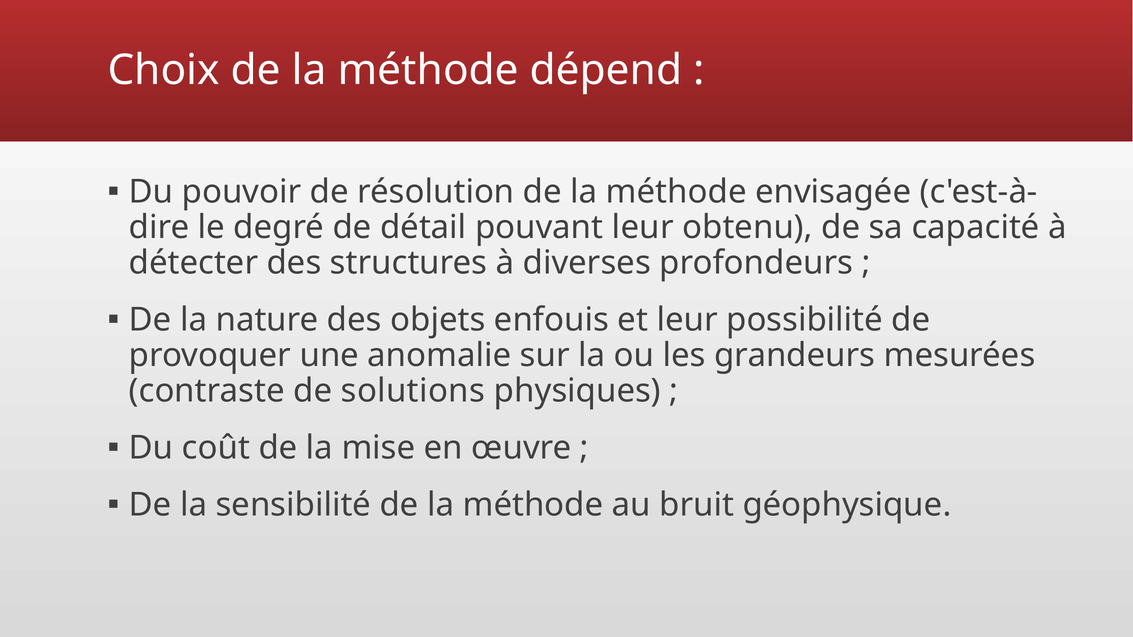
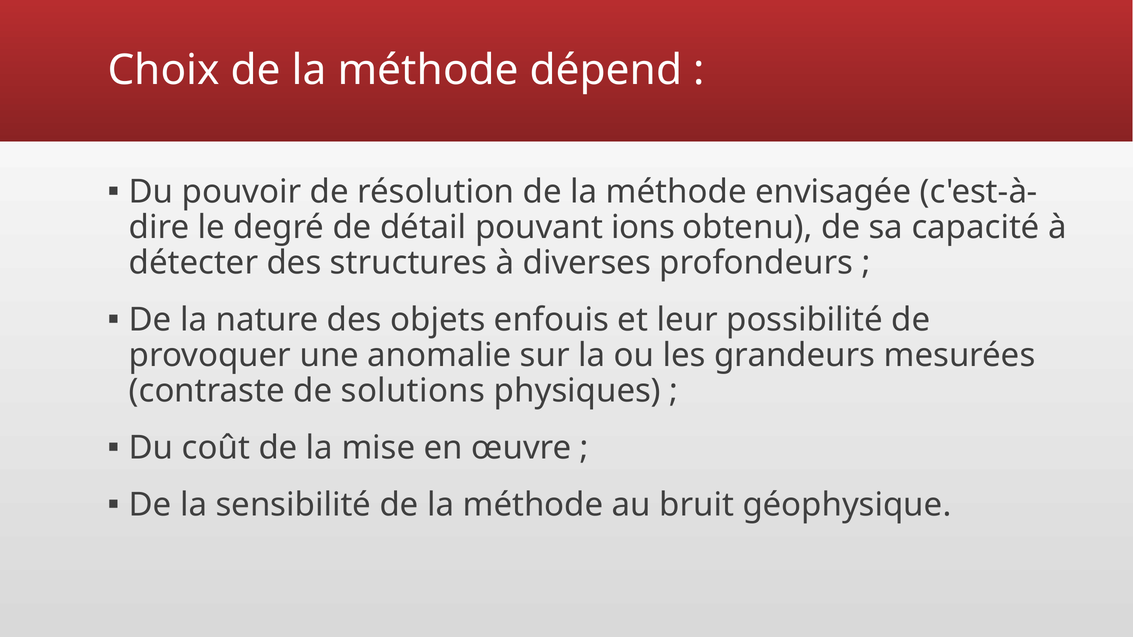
pouvant leur: leur -> ions (643, 227)
